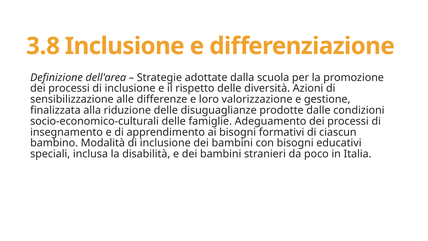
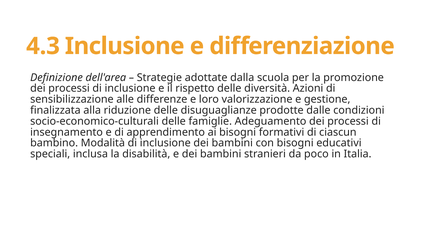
3.8: 3.8 -> 4.3 (43, 46)
